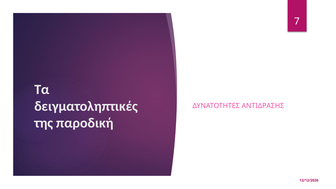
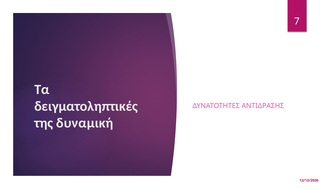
παροδική: παροδική -> δυναμική (85, 123)
